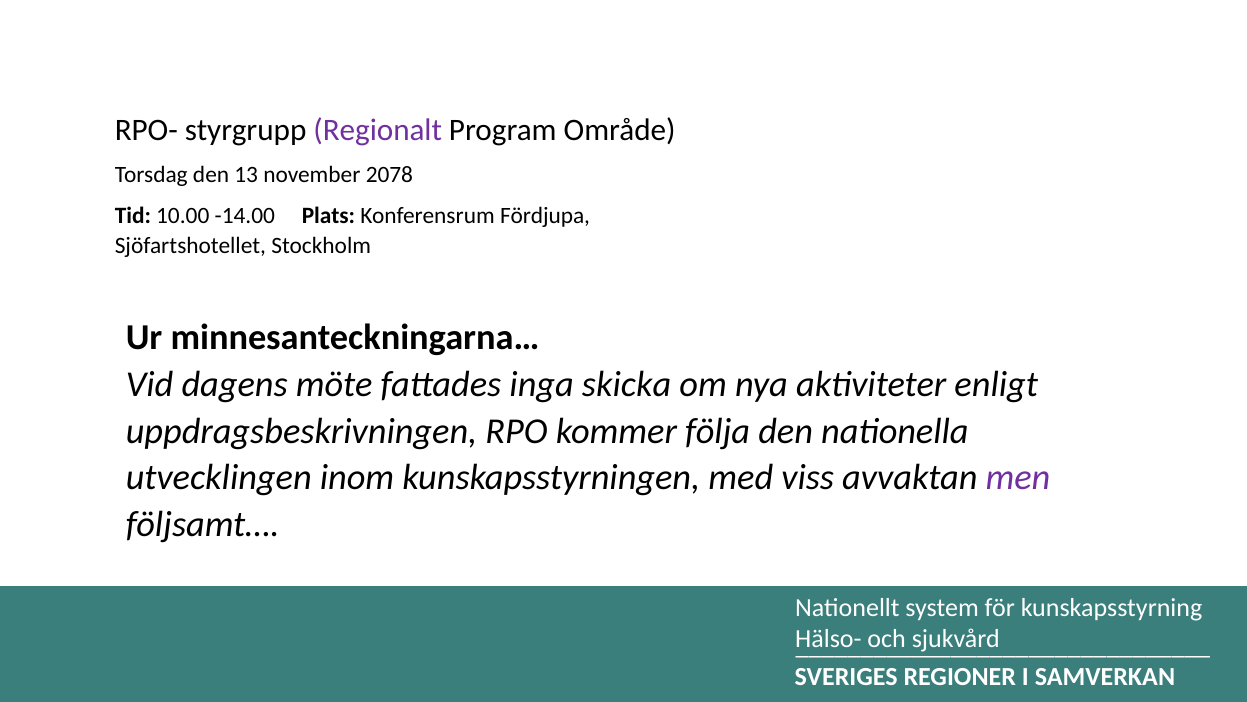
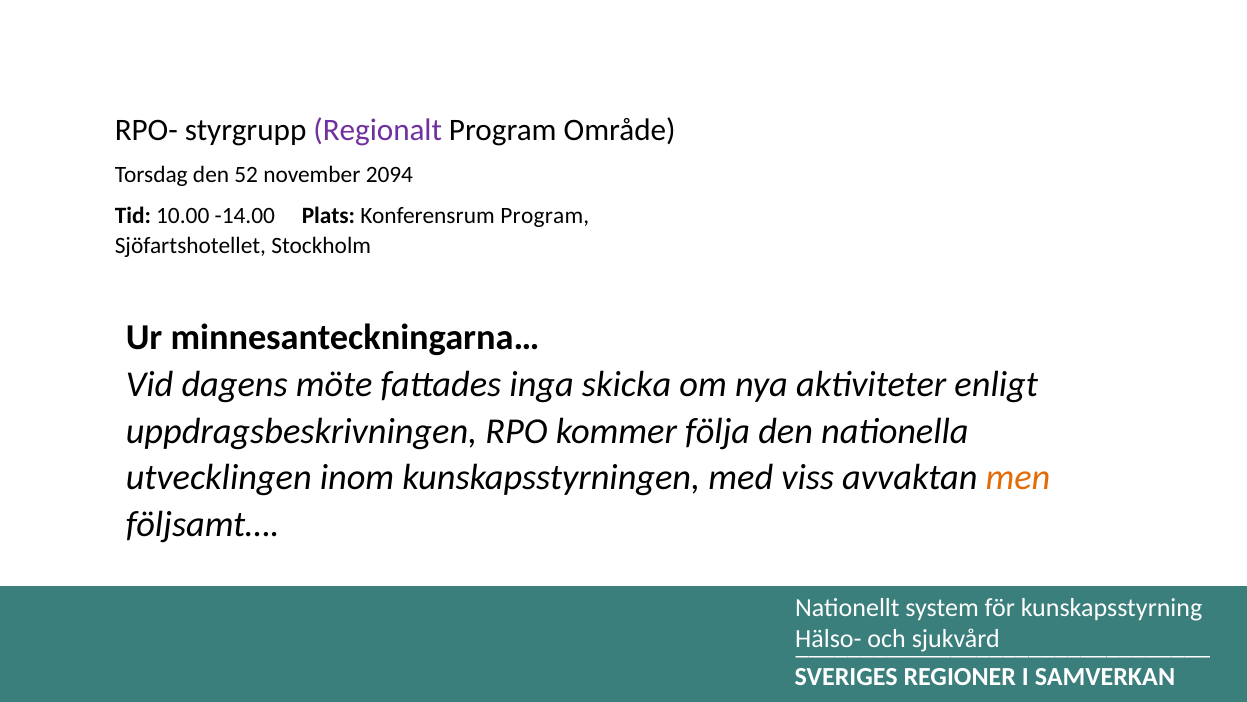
13: 13 -> 52 (246, 175)
2078: 2078 -> 2094 (389, 175)
Konferensrum Fördjupa: Fördjupa -> Program (545, 215)
men colour: purple -> orange (1018, 477)
